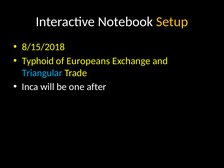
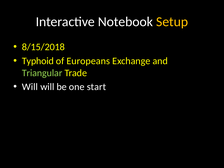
Triangular colour: light blue -> light green (42, 73)
Inca: Inca -> Will (30, 87)
after: after -> start (96, 87)
